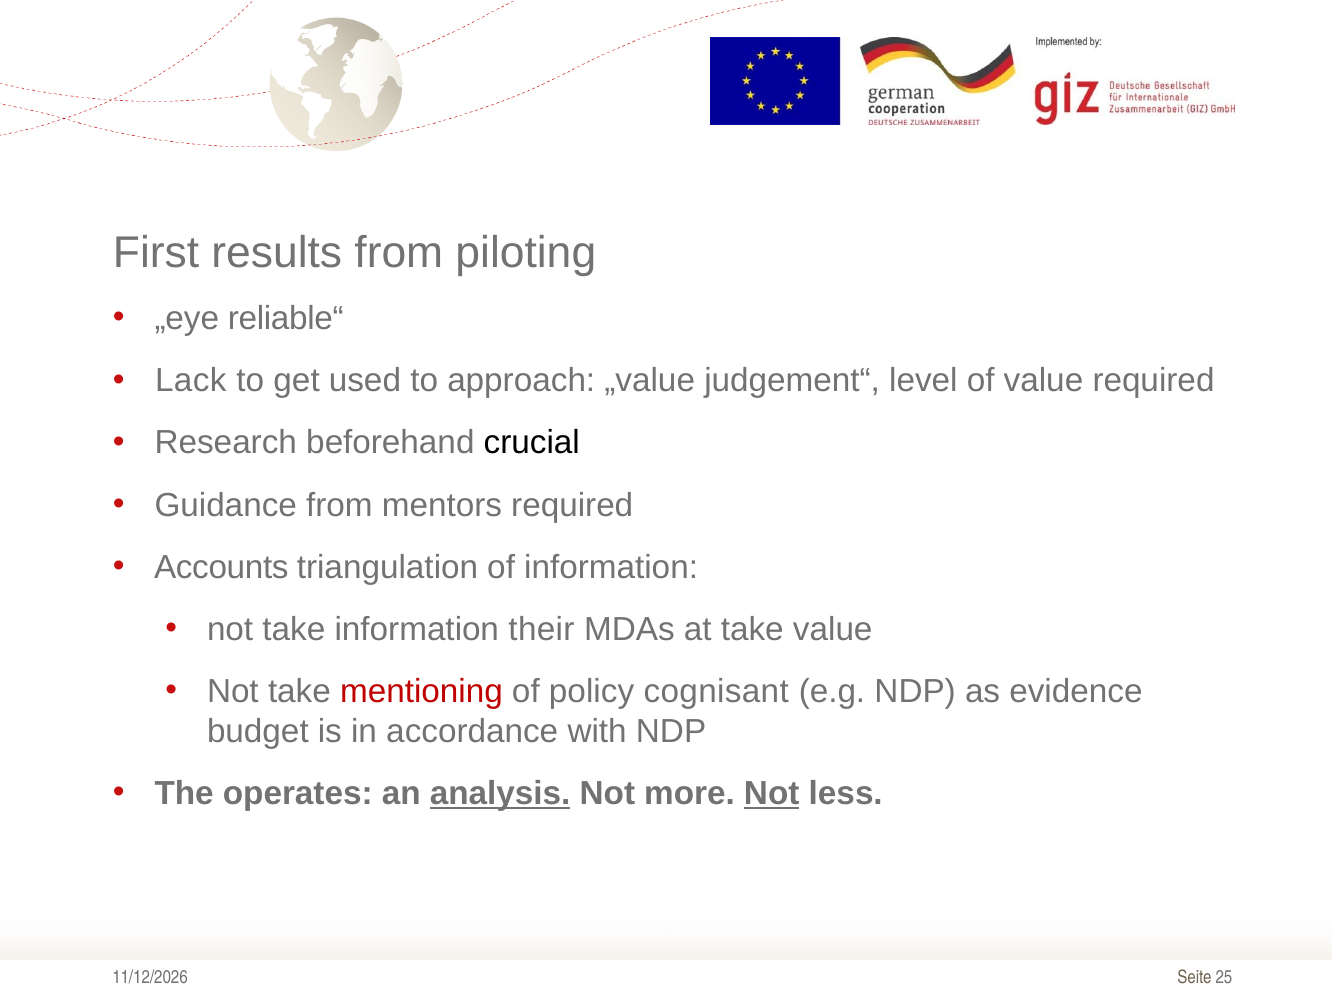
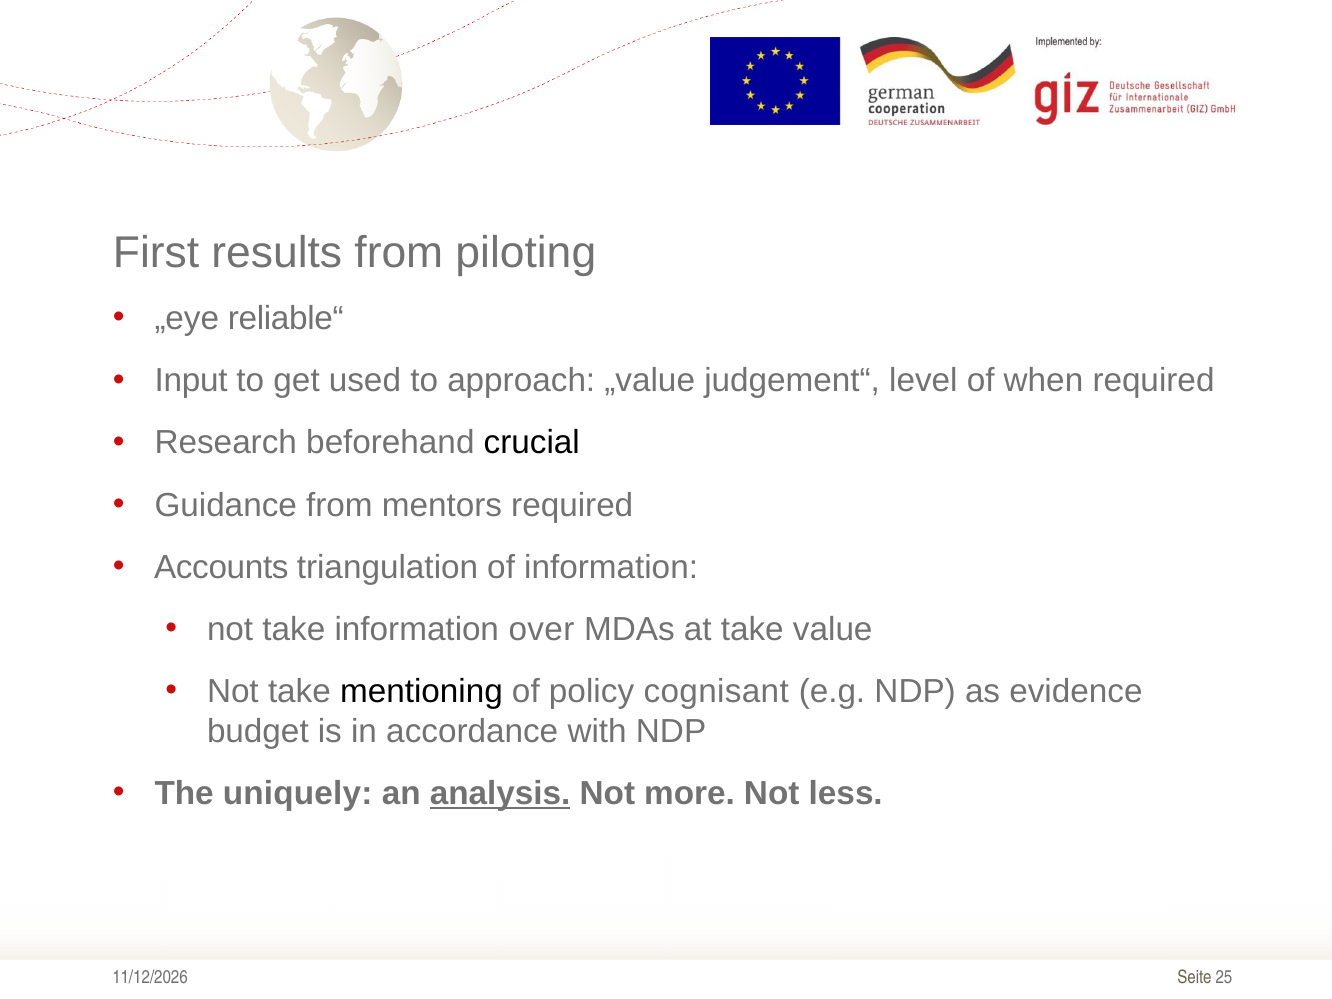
Lack: Lack -> Input (191, 381)
of value: value -> when (1043, 381)
their: their -> over (541, 629)
mentioning colour: red -> black (421, 692)
operates: operates -> uniquely (298, 794)
Not underline: present -> none (772, 794)
